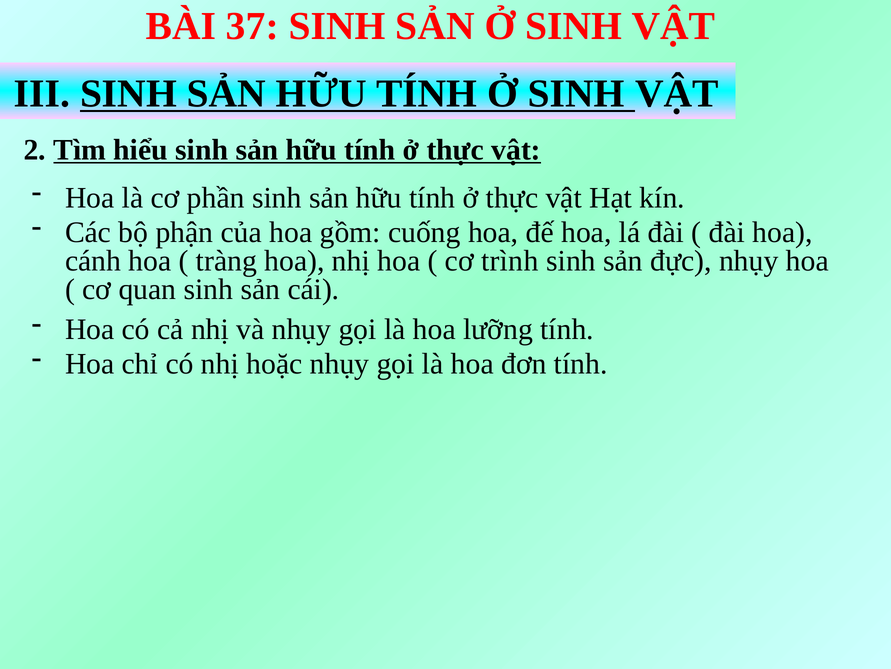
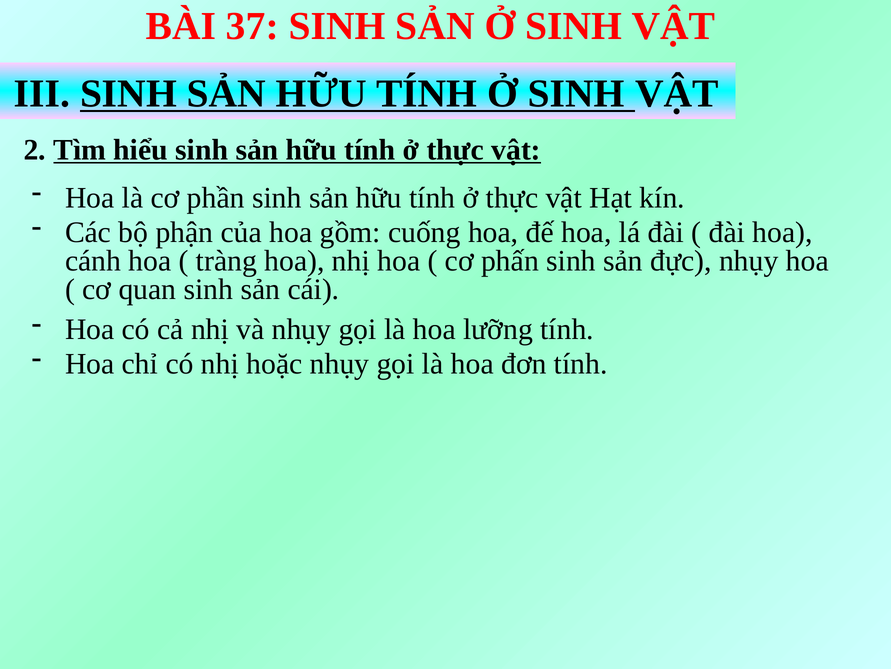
trình: trình -> phấn (510, 261)
